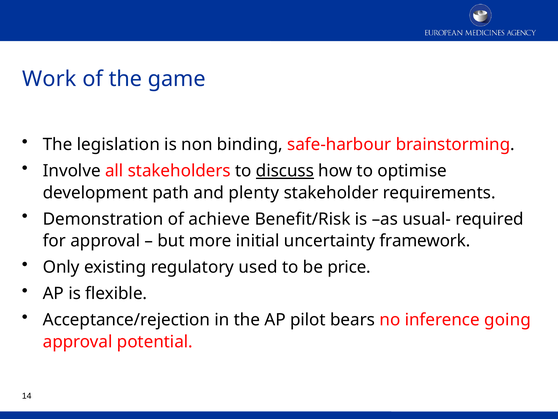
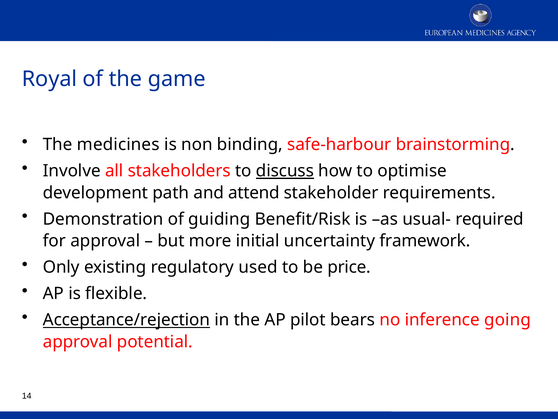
Work: Work -> Royal (49, 79)
legislation: legislation -> medicines (118, 144)
plenty: plenty -> attend (254, 192)
achieve: achieve -> guiding (219, 219)
Acceptance/rejection underline: none -> present (126, 320)
